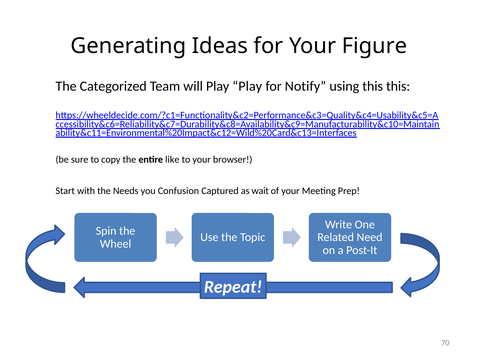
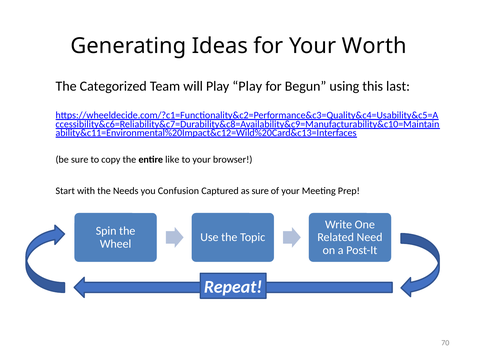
Figure: Figure -> Worth (374, 46)
Notify: Notify -> Begun (306, 86)
this this: this -> last (398, 86)
as wait: wait -> sure (260, 191)
